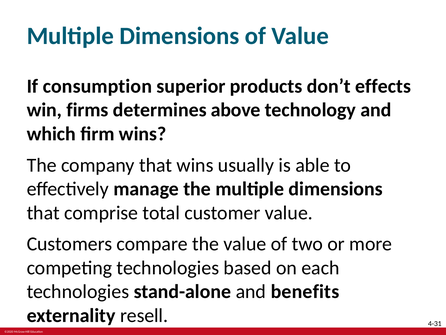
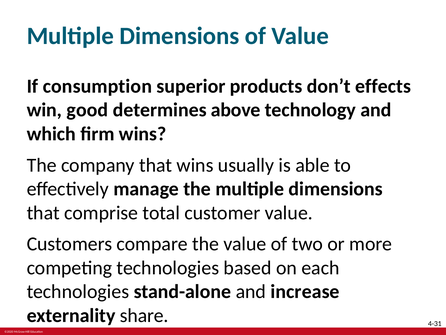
firms: firms -> good (87, 110)
benefits: benefits -> increase (305, 291)
resell: resell -> share (144, 315)
